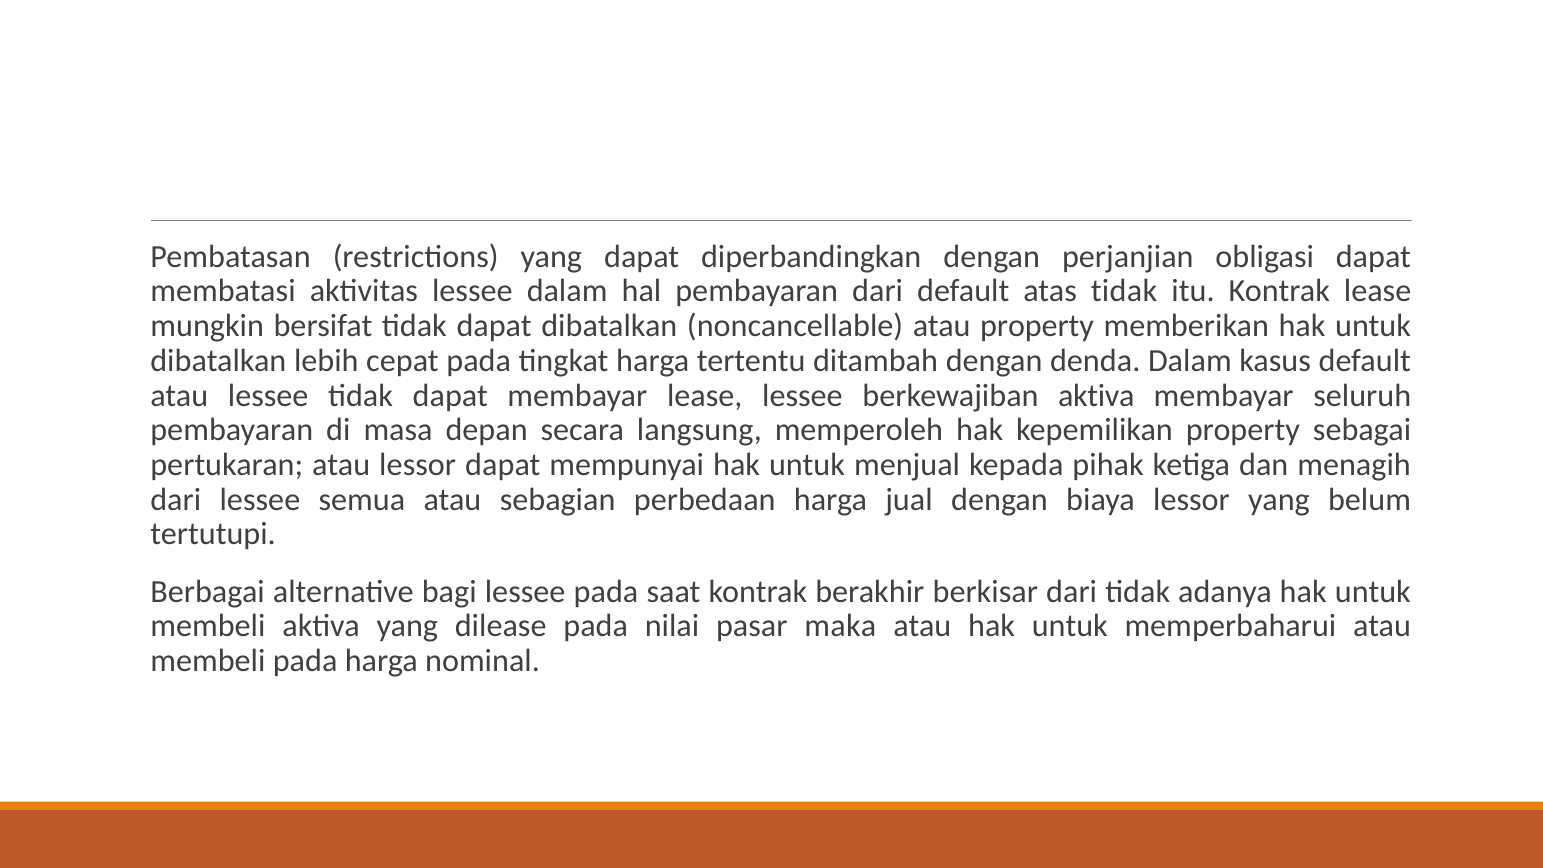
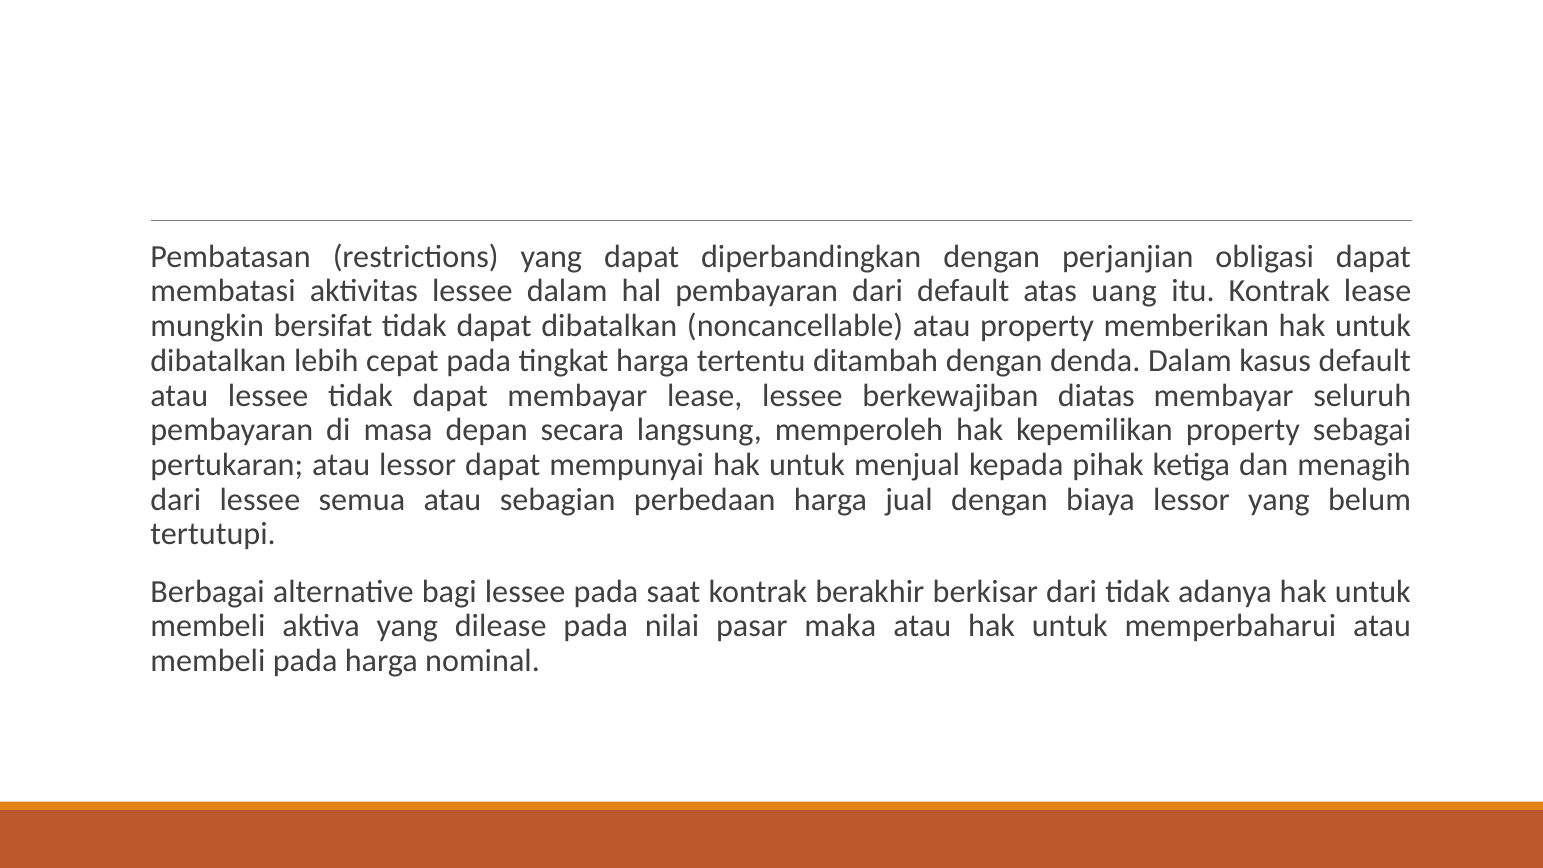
atas tidak: tidak -> uang (1124, 291)
berkewajiban aktiva: aktiva -> diatas (1096, 395)
